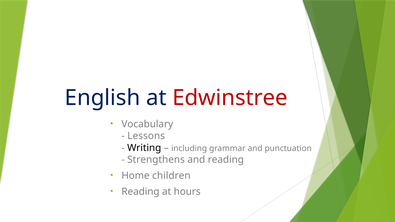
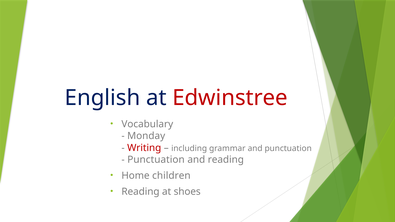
Lessons: Lessons -> Monday (146, 136)
Writing colour: black -> red (144, 148)
Strengthens: Strengthens -> Punctuation (156, 160)
hours: hours -> shoes (187, 192)
